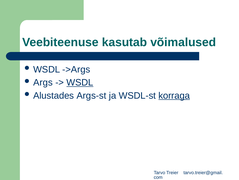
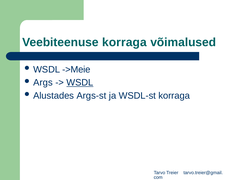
Veebiteenuse kasutab: kasutab -> korraga (124, 42)
->Args: ->Args -> ->Meie (76, 69)
korraga underline: present -> none (174, 95)
